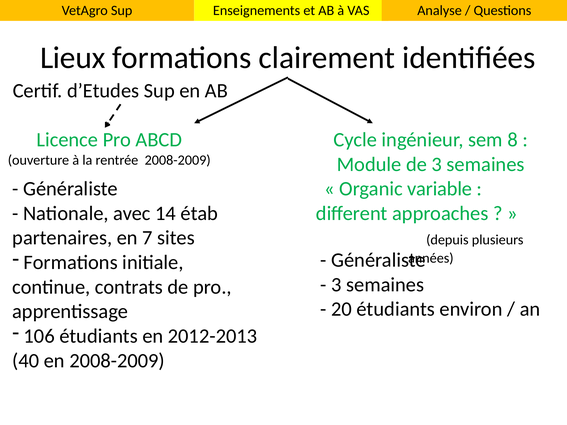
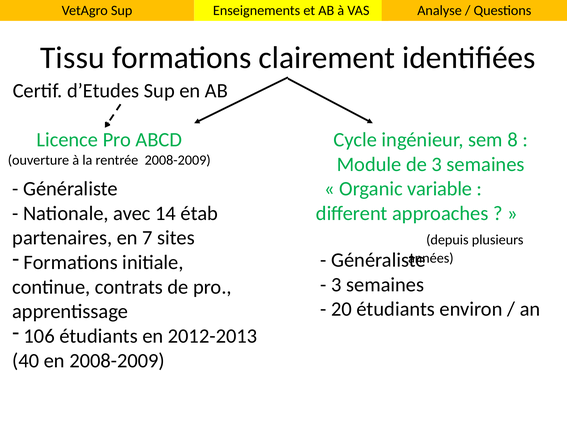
Lieux: Lieux -> Tissu (72, 58)
